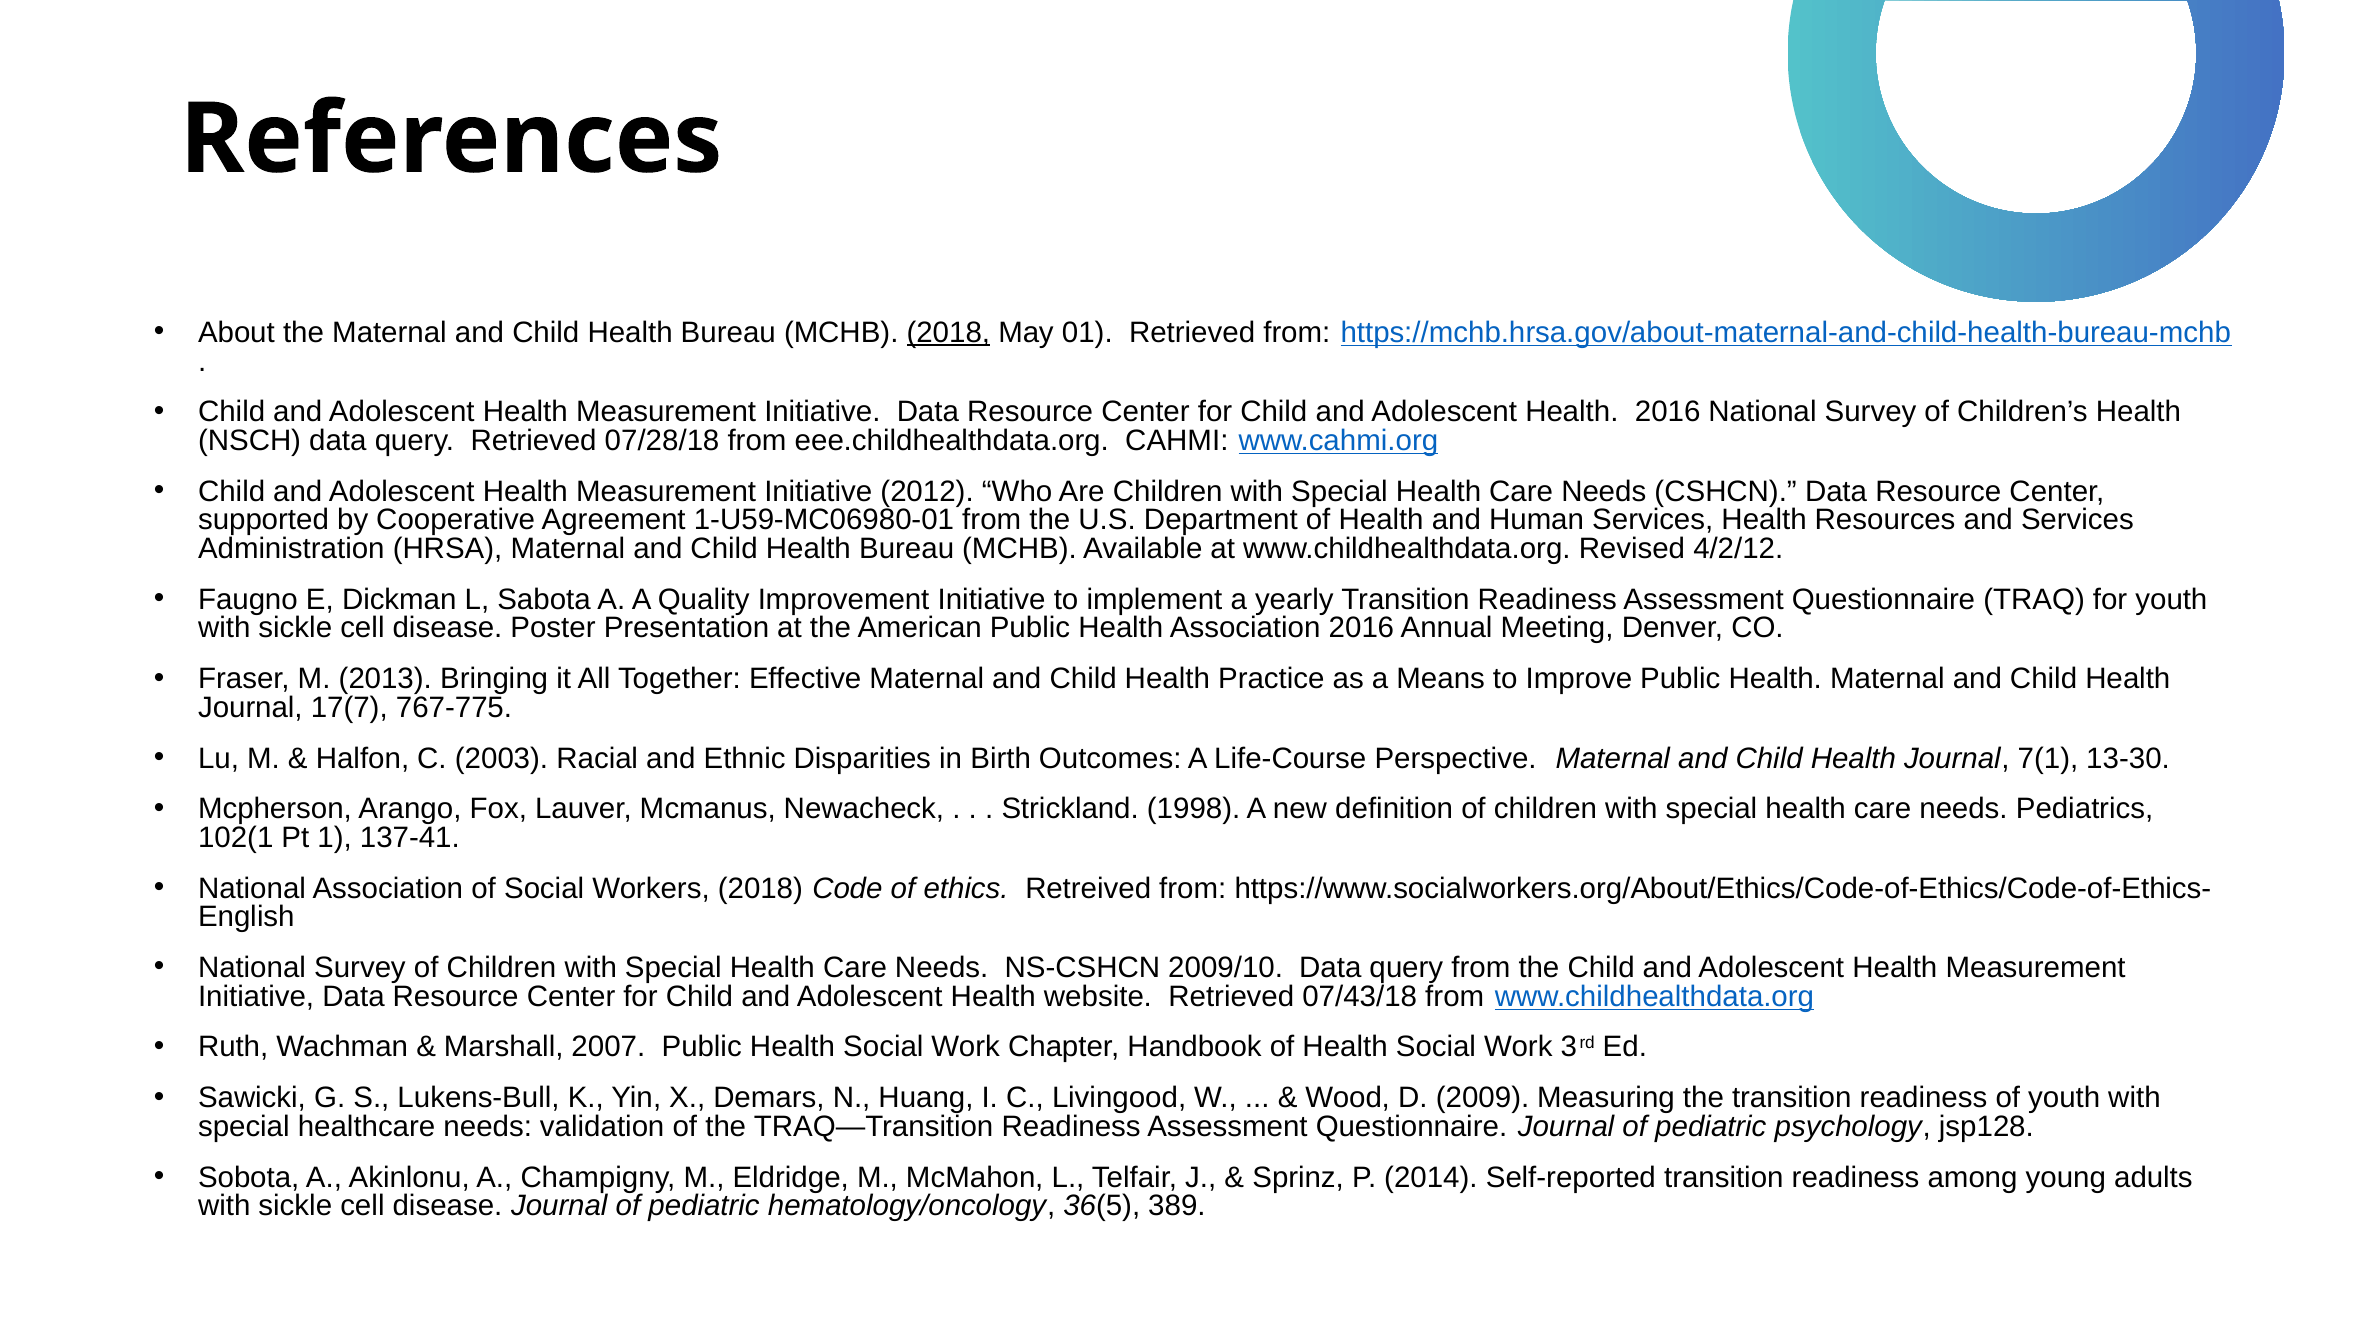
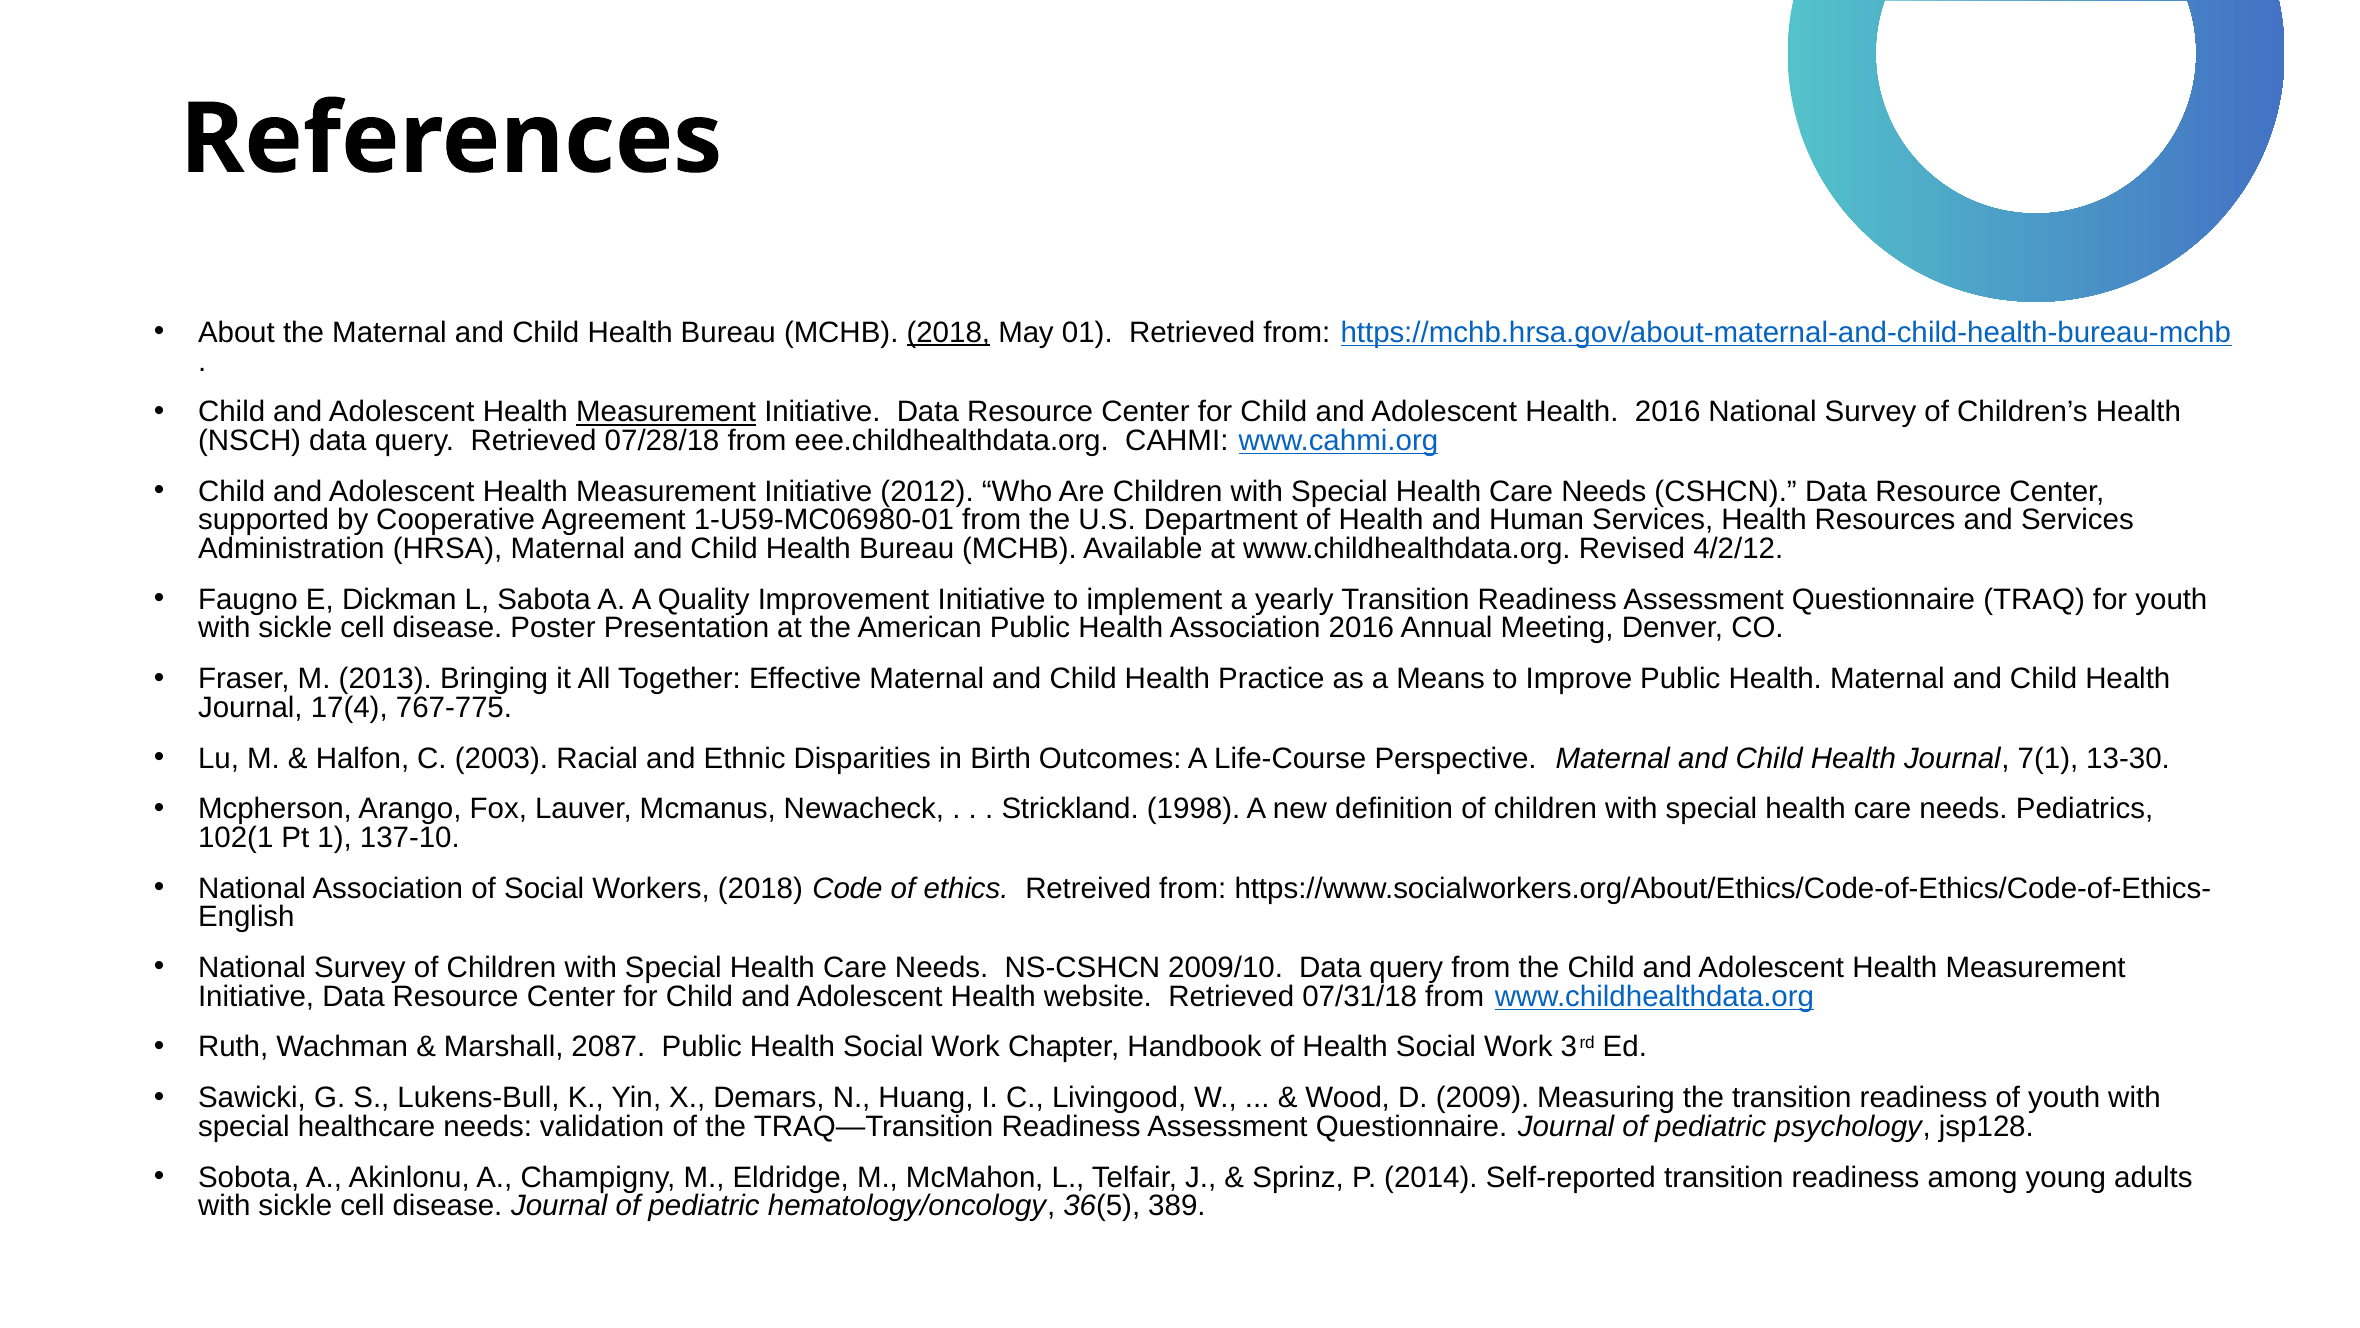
Measurement underline: none -> present (666, 412)
17(7: 17(7 -> 17(4 (349, 707)
137-41: 137-41 -> 137-10 (410, 837)
07/43/18: 07/43/18 -> 07/31/18 (1360, 996)
2007: 2007 -> 2087 (608, 1047)
